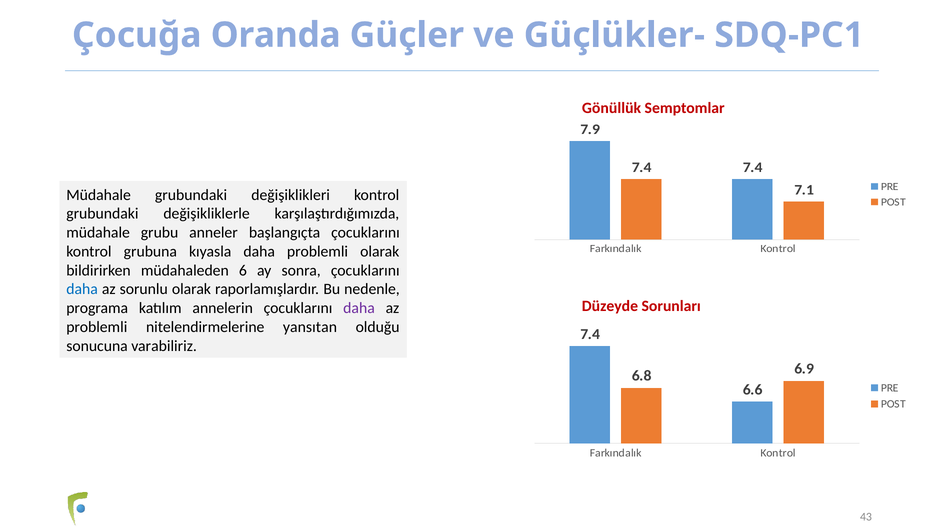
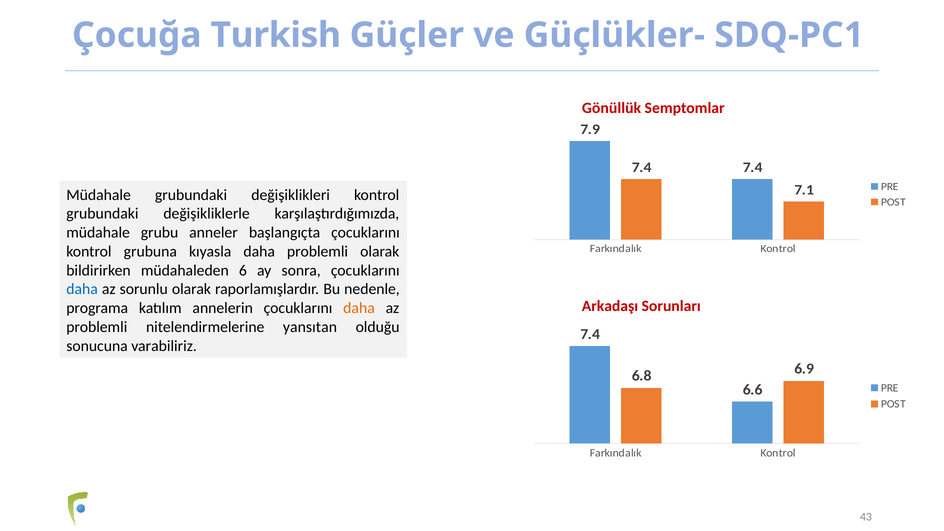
Oranda: Oranda -> Turkish (276, 35)
Düzeyde: Düzeyde -> Arkadaşı (610, 306)
daha colour: purple -> orange (359, 308)
